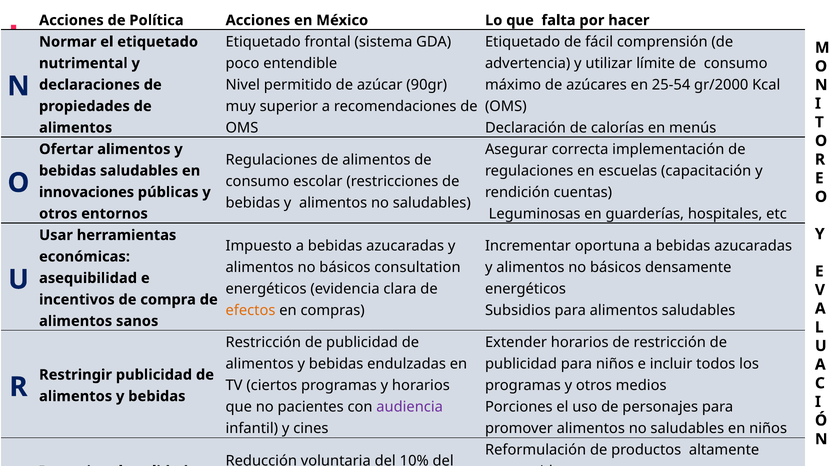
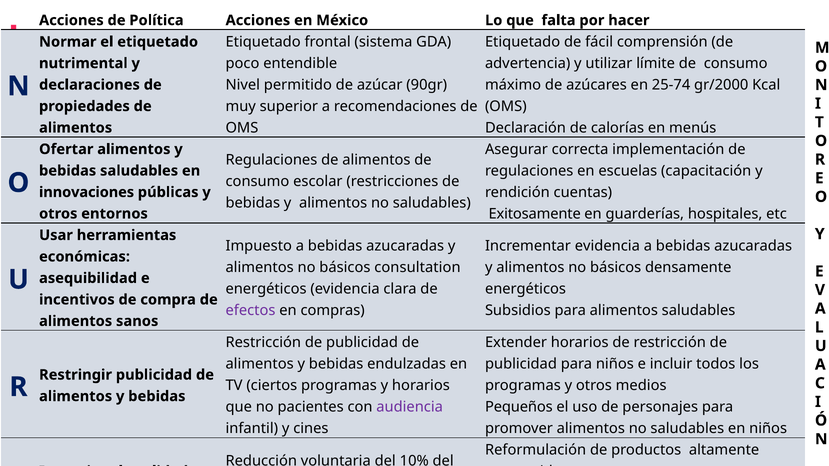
25-54: 25-54 -> 25-74 (671, 85)
Leguminosas: Leguminosas -> Exitosamente (535, 214)
Incrementar oportuna: oportuna -> evidencia (607, 246)
efectos colour: orange -> purple (251, 311)
Porciones: Porciones -> Pequeños (519, 407)
